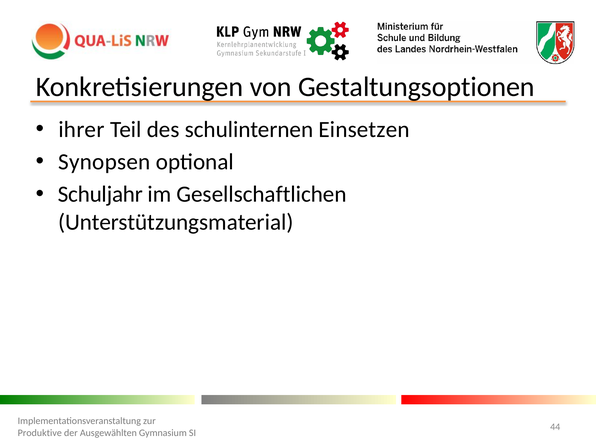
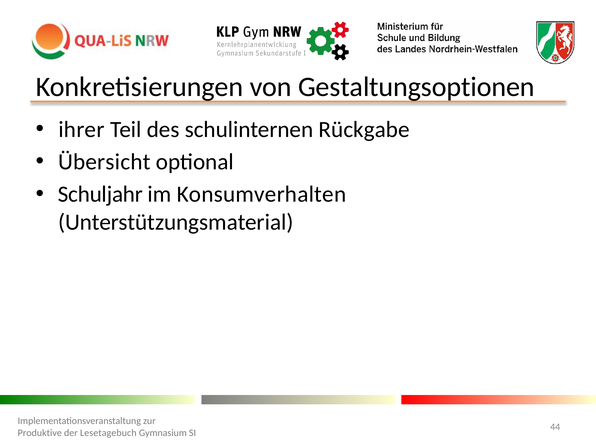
Einsetzen: Einsetzen -> Rückgabe (364, 129)
Synopsen: Synopsen -> Übersicht (104, 162)
Gesellschaftlichen: Gesellschaftlichen -> Konsumverhalten (261, 194)
Ausgewählten: Ausgewählten -> Lesetagebuch (108, 433)
